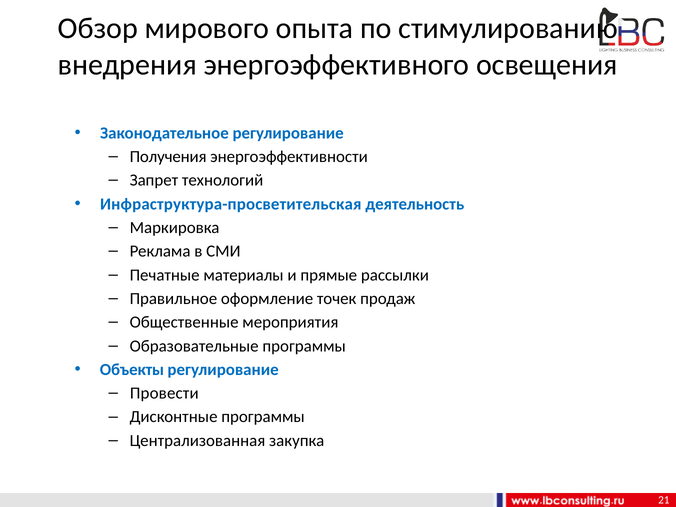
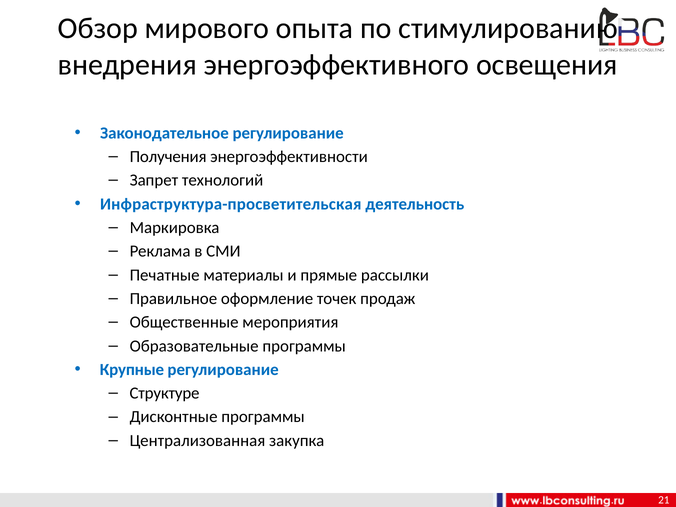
Объекты: Объекты -> Крупные (132, 370)
Провести: Провести -> Структуре (165, 393)
